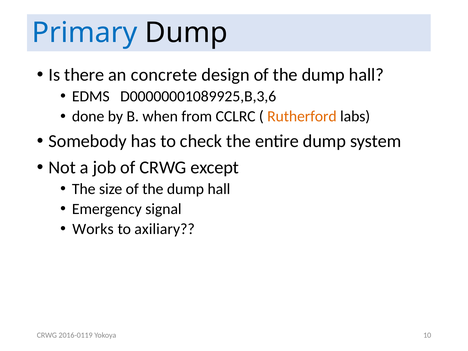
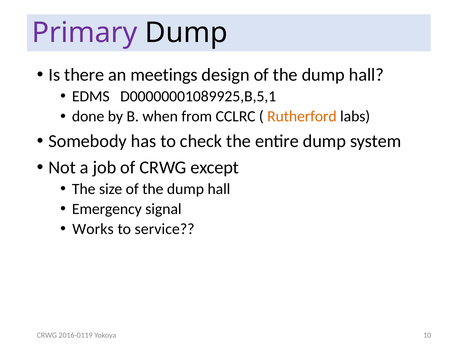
Primary colour: blue -> purple (85, 33)
concrete: concrete -> meetings (164, 75)
D00000001089925,B,3,6: D00000001089925,B,3,6 -> D00000001089925,B,5,1 (198, 96)
axiliary: axiliary -> service (165, 229)
